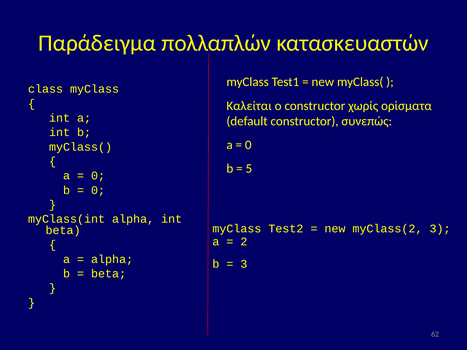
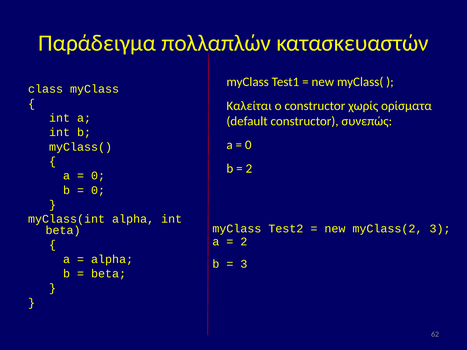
5: 5 -> 2 (249, 169)
